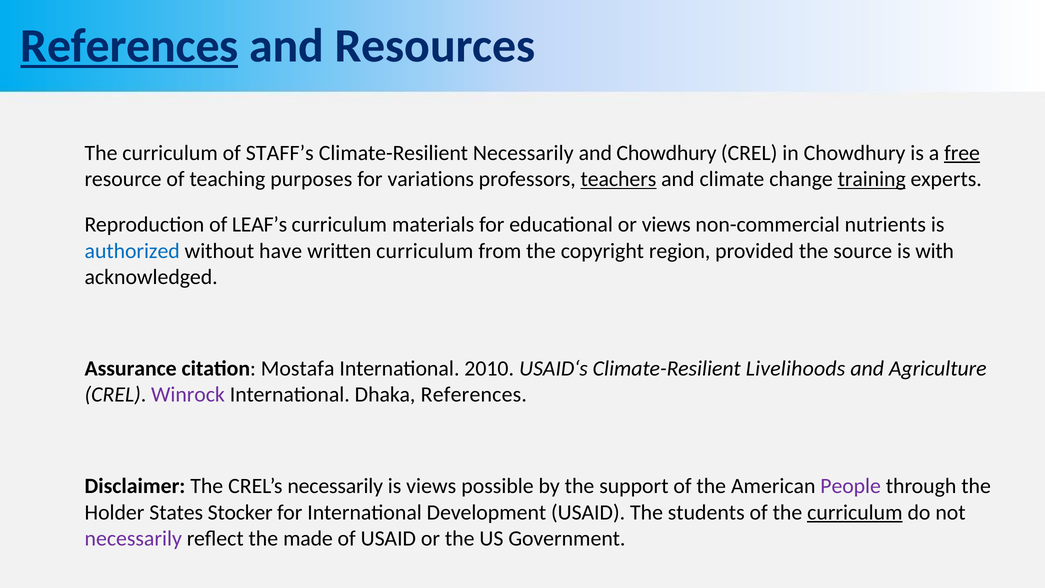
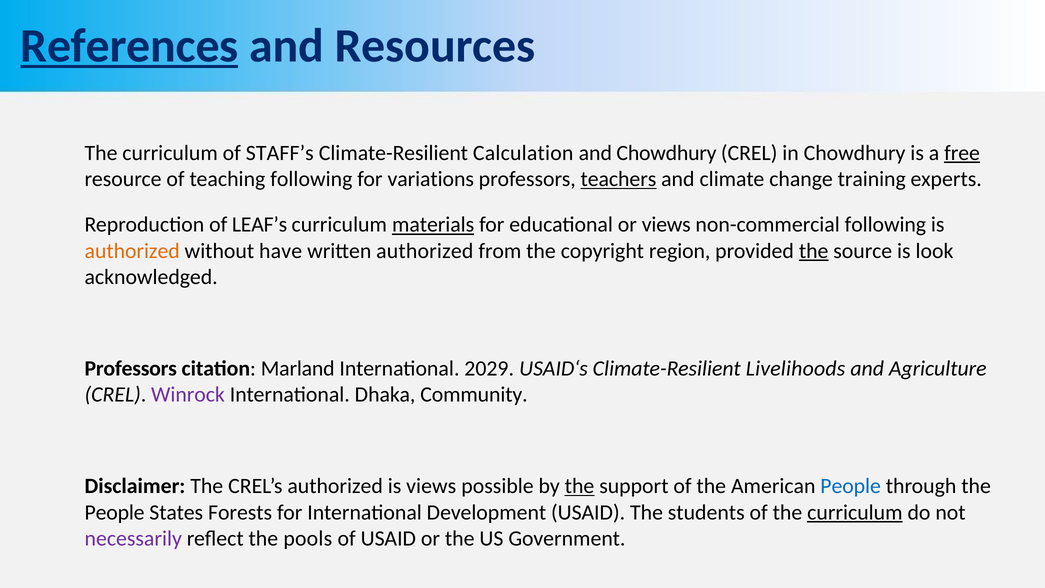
Climate-Resilient Necessarily: Necessarily -> Calculation (523, 153)
teaching purposes: purposes -> following (311, 179)
training underline: present -> none (872, 179)
materials underline: none -> present (433, 225)
non-commercial nutrients: nutrients -> following (885, 225)
authorized colour: blue -> orange (132, 251)
written curriculum: curriculum -> authorized (425, 251)
the underline: none -> present (814, 251)
with: with -> look (934, 251)
Assurance: Assurance -> Professors (131, 368)
Mostafa: Mostafa -> Marland (298, 368)
2010: 2010 -> 2029 (489, 368)
Dhaka References: References -> Community (474, 395)
CREL’s necessarily: necessarily -> authorized (335, 486)
the underline: none -> present (580, 486)
People colour: purple -> blue (851, 486)
Holder: Holder -> People (115, 512)
Stocker: Stocker -> Forests (240, 512)
made: made -> pools (308, 538)
